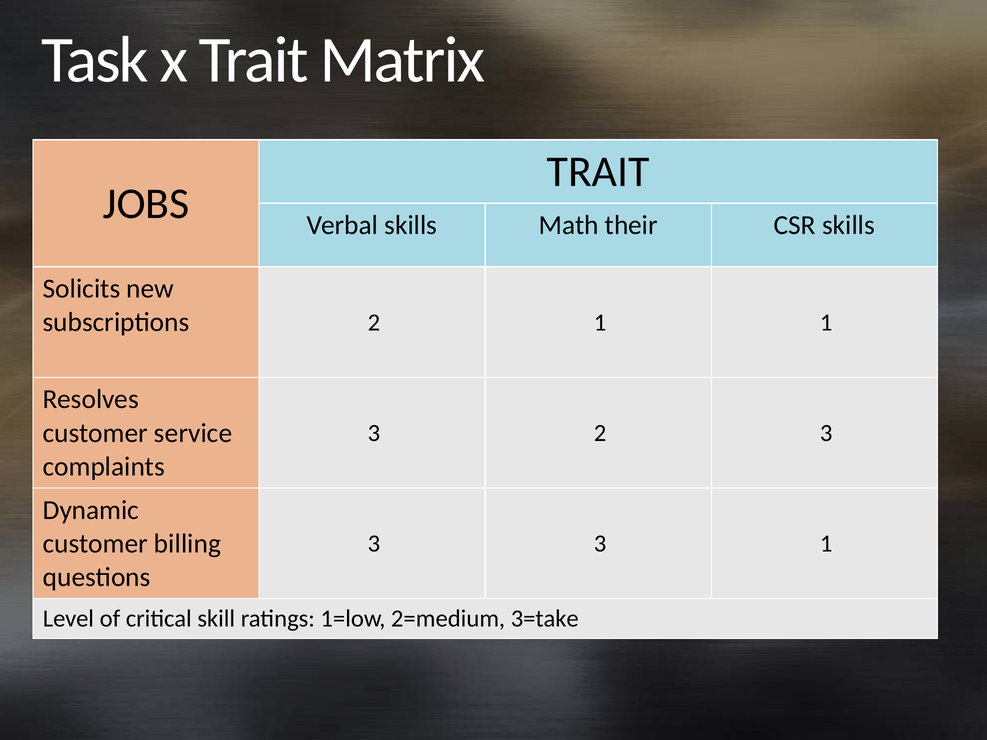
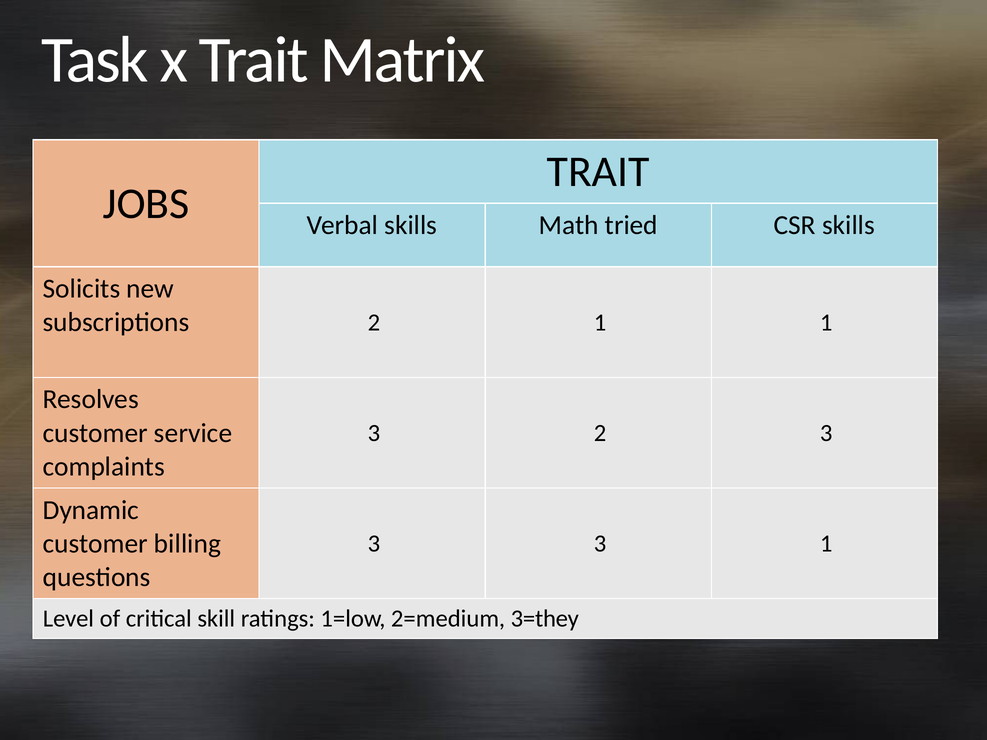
their: their -> tried (631, 225)
3=take: 3=take -> 3=they (545, 619)
